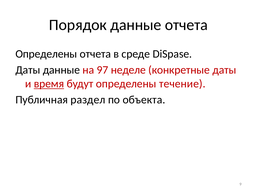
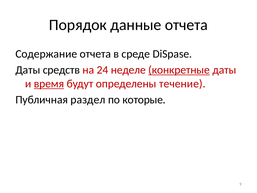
Определены: Определены -> Содержание (46, 54)
Даты данные: данные -> средств (61, 70)
97: 97 -> 24 (102, 70)
конкретные underline: none -> present (179, 70)
объекта: объекта -> которые (144, 100)
